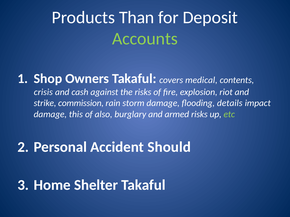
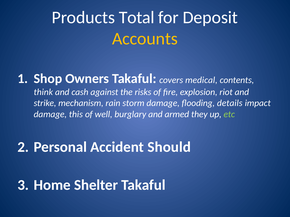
Than: Than -> Total (137, 17)
Accounts colour: light green -> yellow (145, 39)
crisis: crisis -> think (43, 92)
commission: commission -> mechanism (81, 103)
also: also -> well (104, 114)
armed risks: risks -> they (199, 114)
